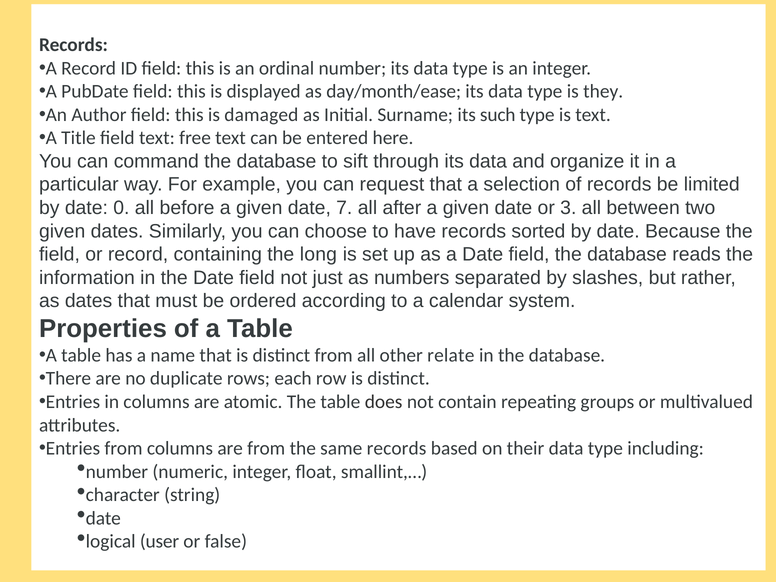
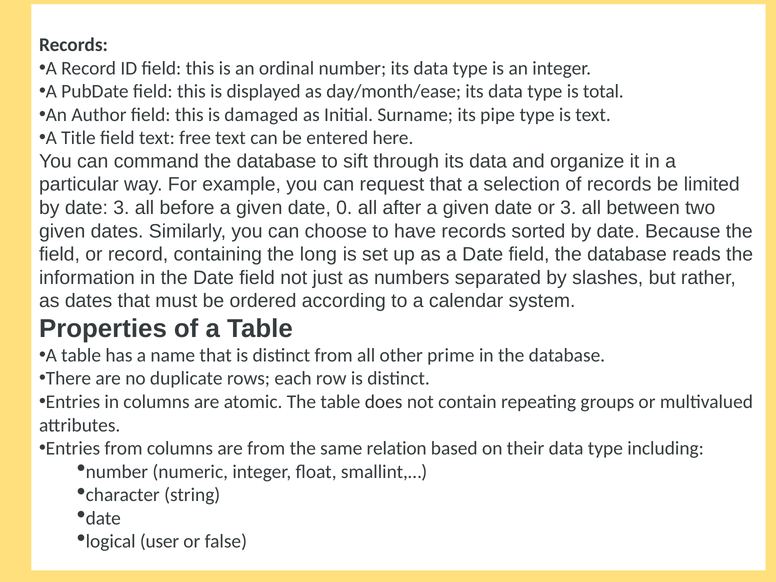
they: they -> total (603, 91)
such: such -> pipe (498, 115)
date 0: 0 -> 3 (121, 208)
7: 7 -> 0 (344, 208)
relate: relate -> prime (451, 355)
same records: records -> relation (397, 448)
